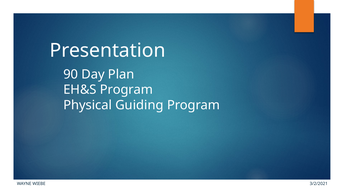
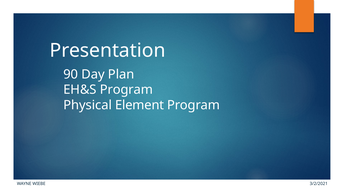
Guiding: Guiding -> Element (140, 105)
